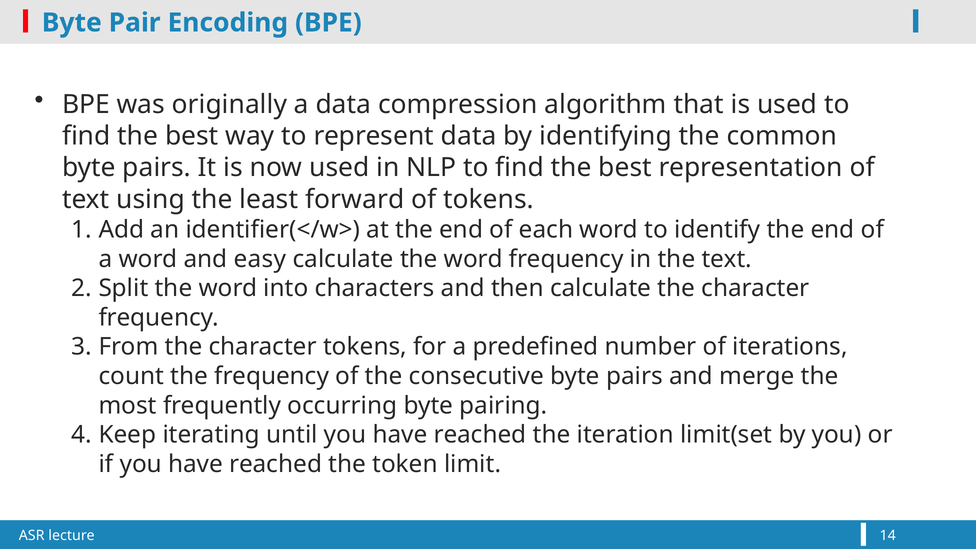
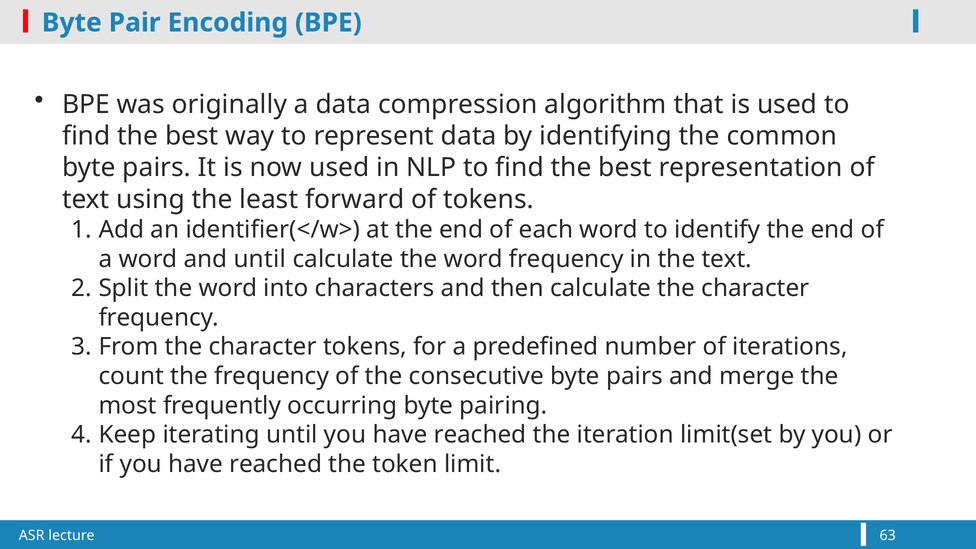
and easy: easy -> until (260, 259)
14: 14 -> 63 (888, 536)
